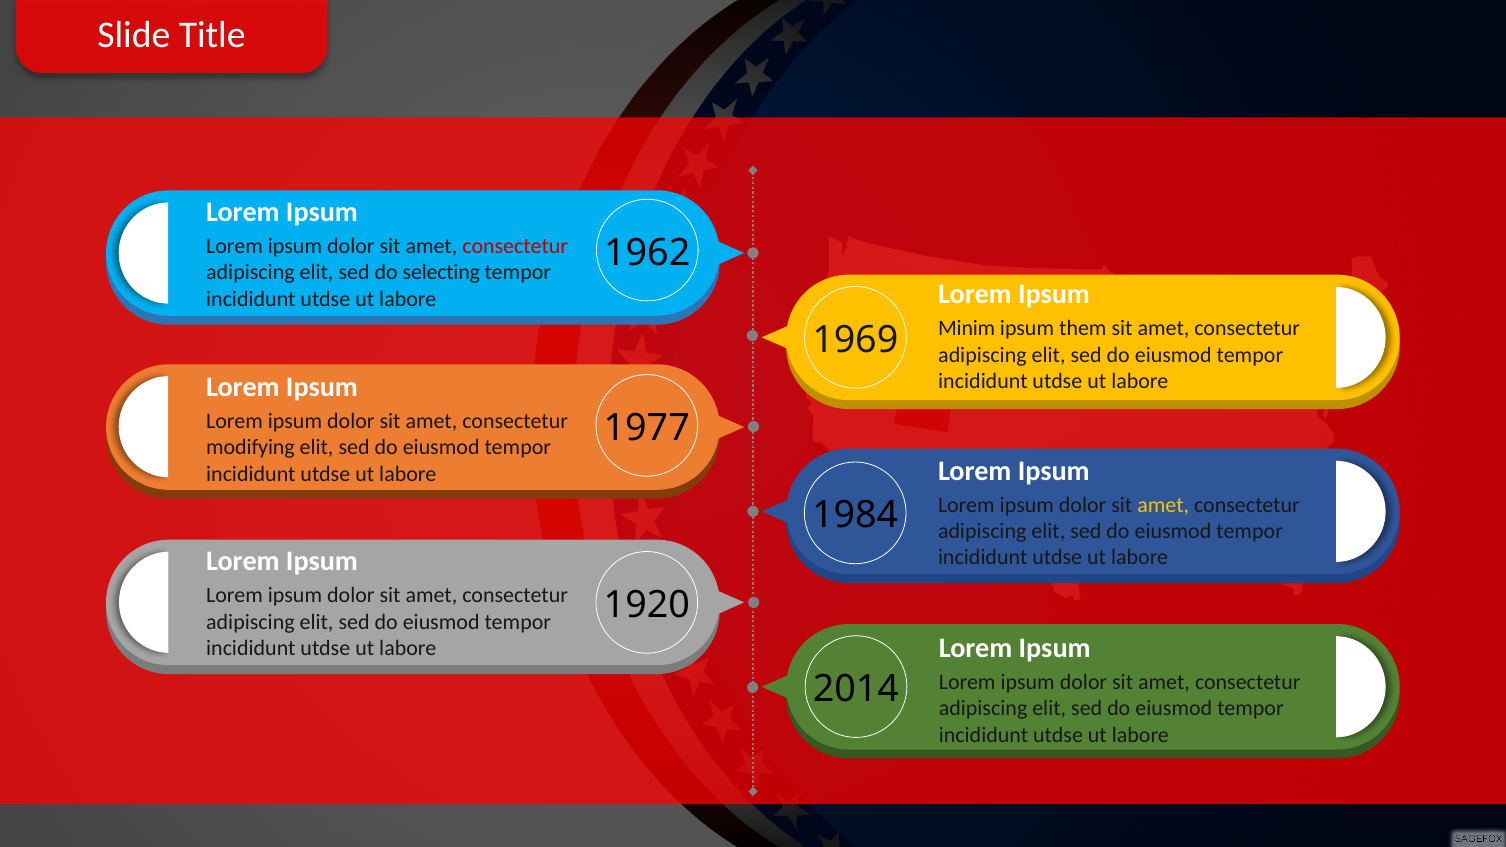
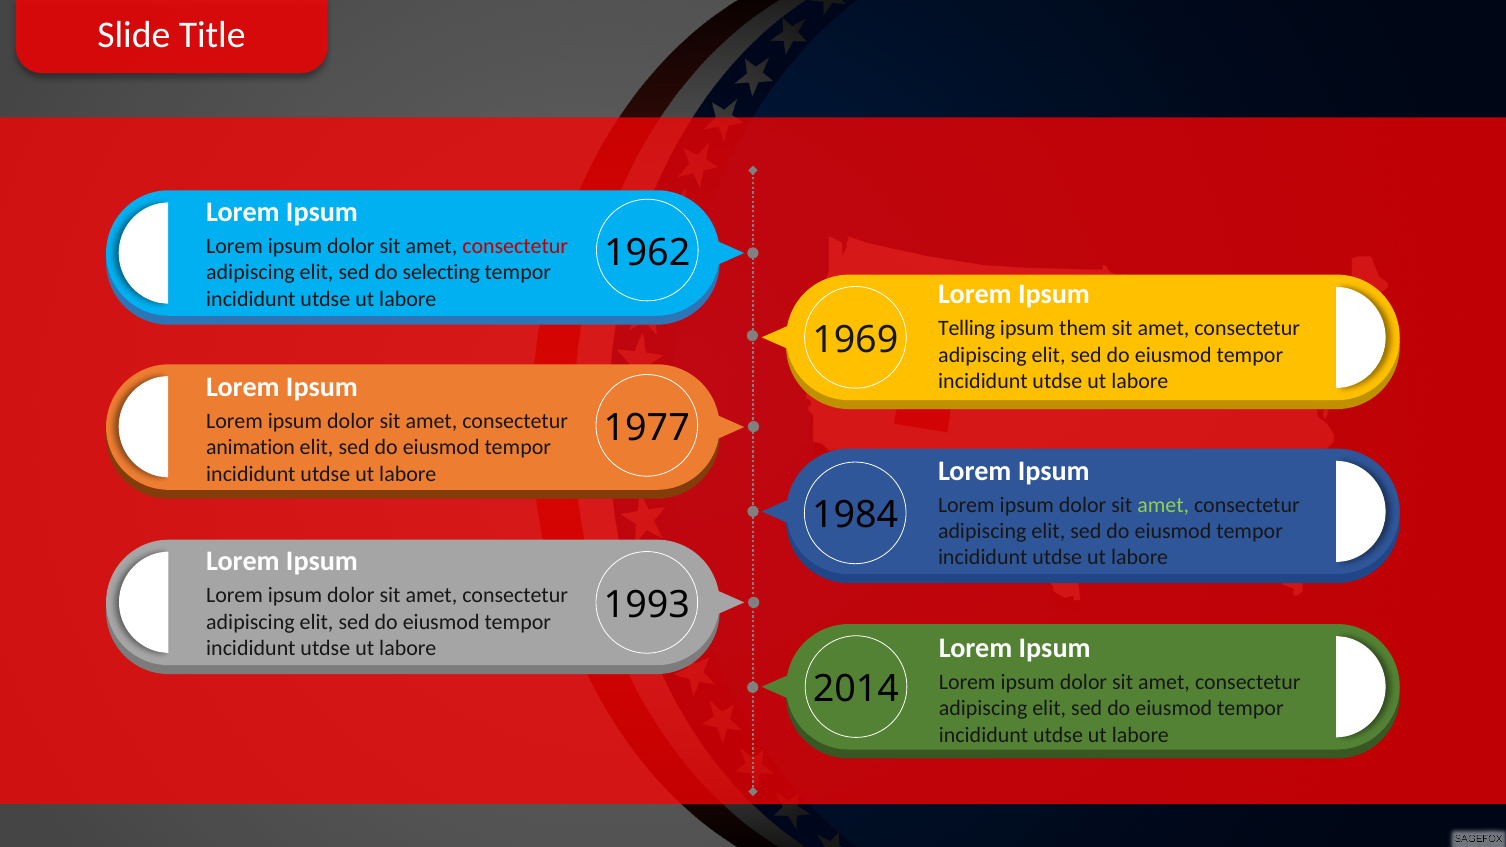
Minim: Minim -> Telling (967, 329)
modifying: modifying -> animation (251, 447)
amet colour: yellow -> light green (1163, 505)
1920: 1920 -> 1993 (647, 605)
